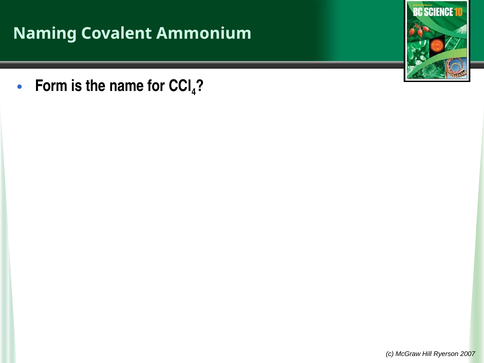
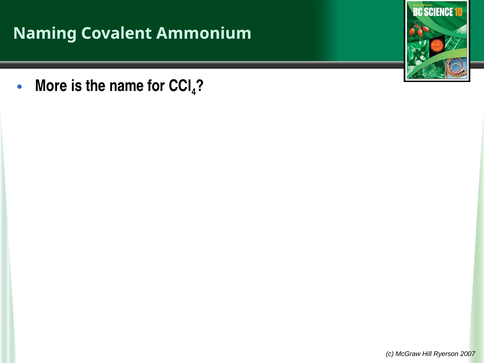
Form: Form -> More (51, 86)
